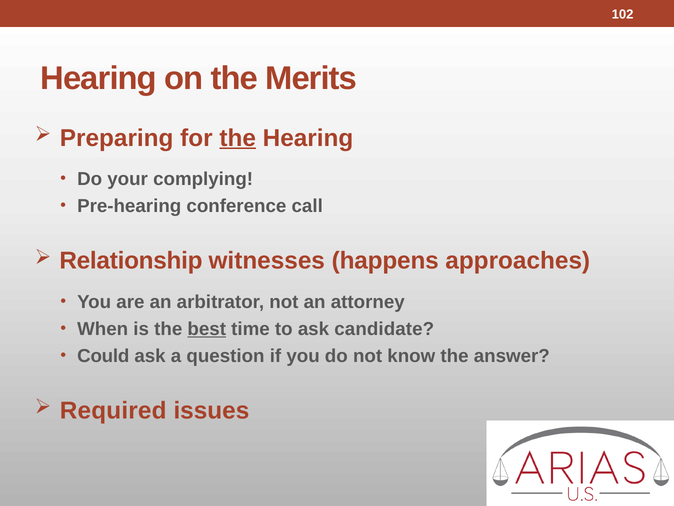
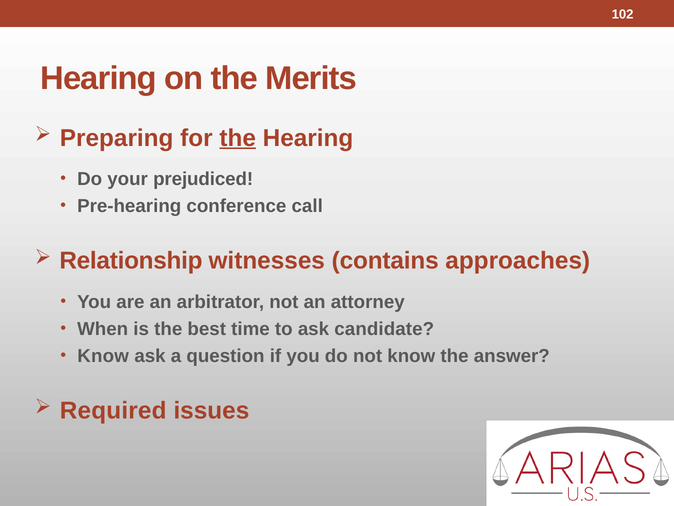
complying: complying -> prejudiced (203, 179)
happens: happens -> contains (385, 260)
best underline: present -> none (207, 329)
Could: Could -> Know (103, 356)
